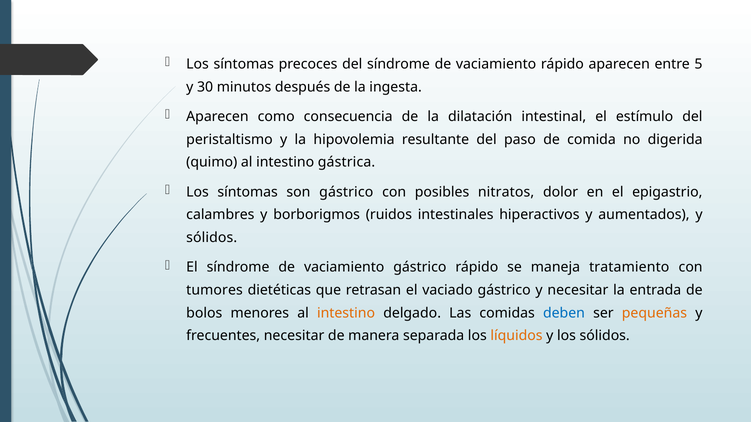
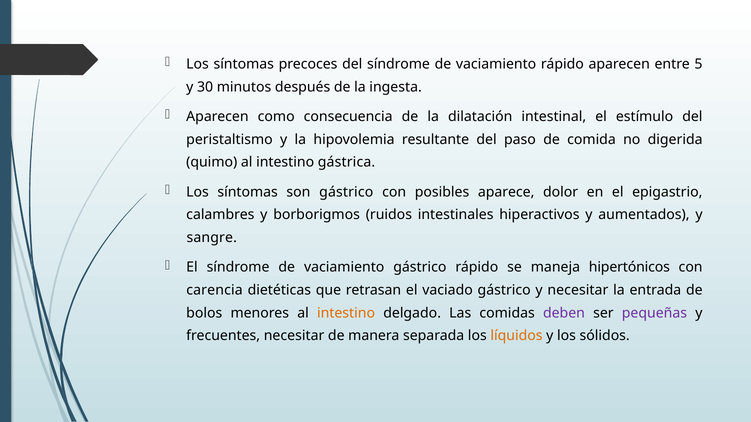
nitratos: nitratos -> aparece (506, 192)
sólidos: sólidos -> sangre (212, 238)
tratamiento: tratamiento -> hipertónicos (629, 268)
tumores: tumores -> carencia (215, 290)
deben colour: blue -> purple (564, 313)
pequeñas colour: orange -> purple (654, 313)
